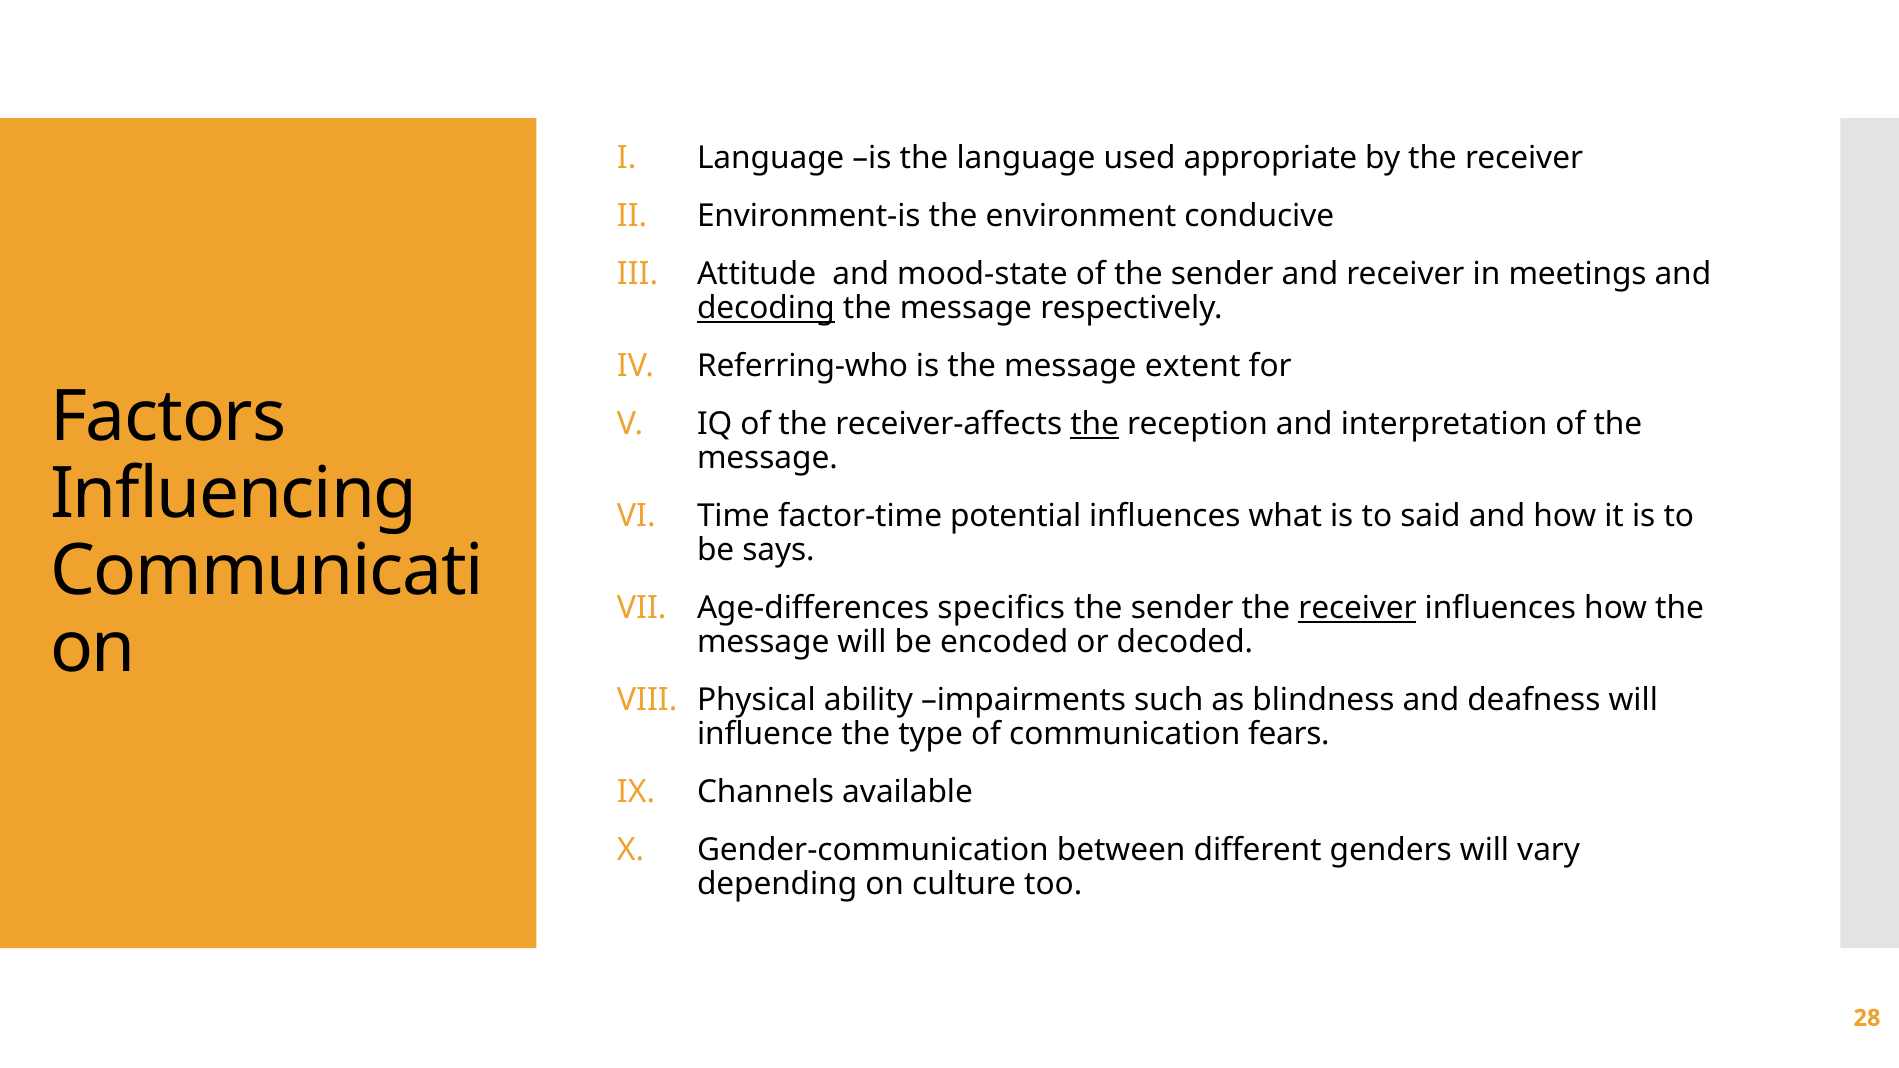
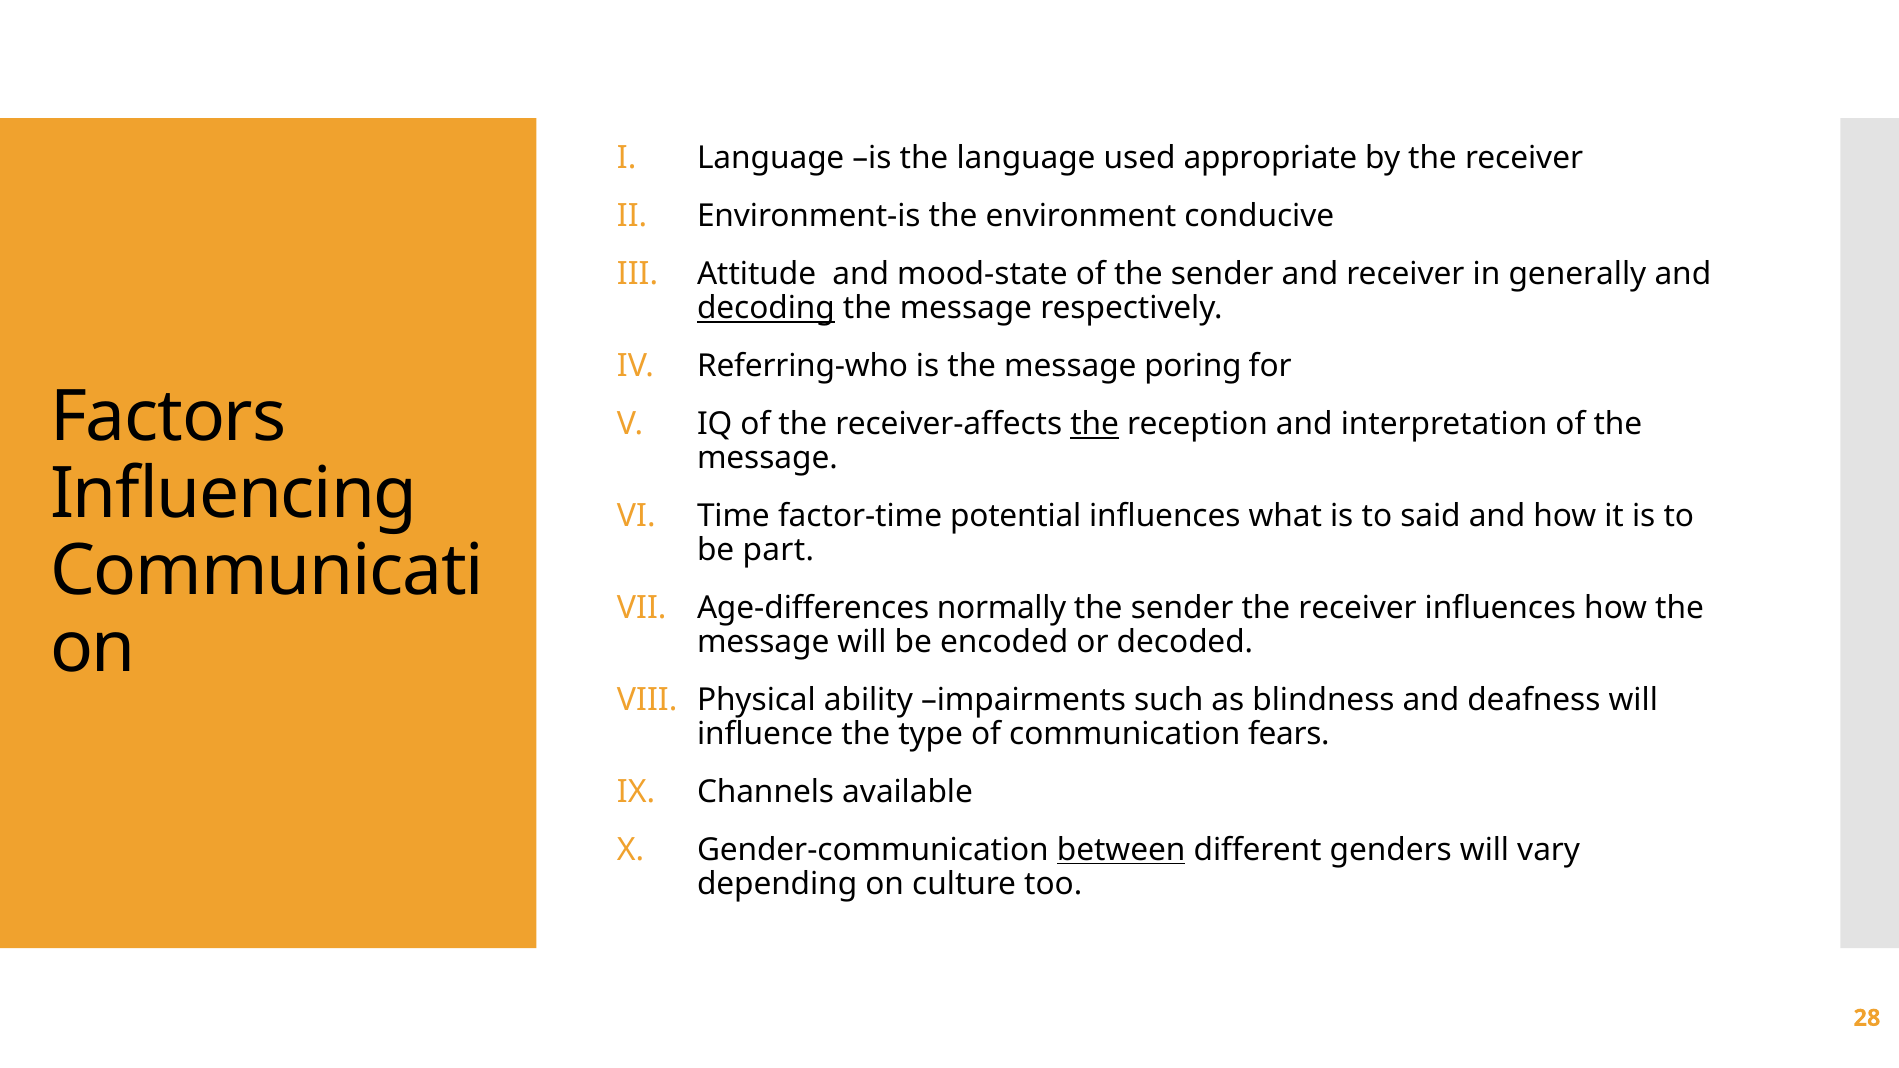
meetings: meetings -> generally (1577, 274)
extent: extent -> poring (1193, 366)
says: says -> part (778, 550)
specifics: specifics -> normally (1002, 608)
receiver underline: present -> none (1357, 608)
between underline: none -> present (1121, 850)
